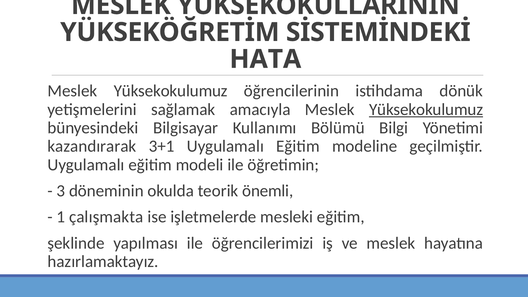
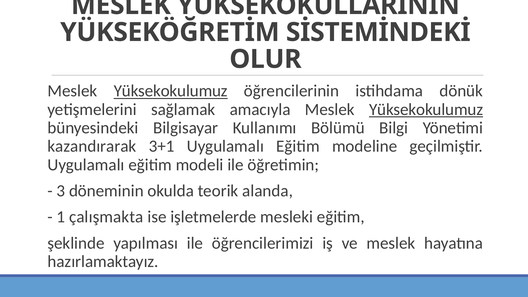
HATA: HATA -> OLUR (265, 59)
Yüksekokulumuz underline: none -> present (171, 91)
önemli: önemli -> alanda (268, 191)
